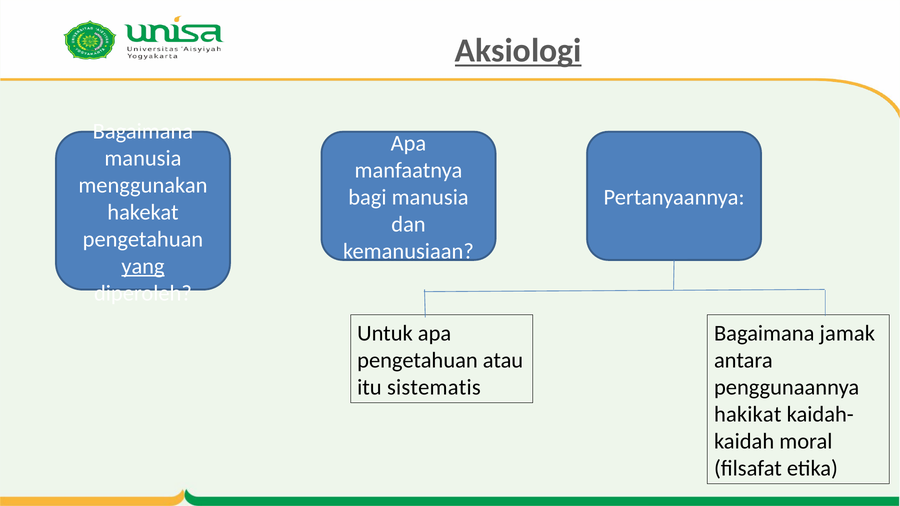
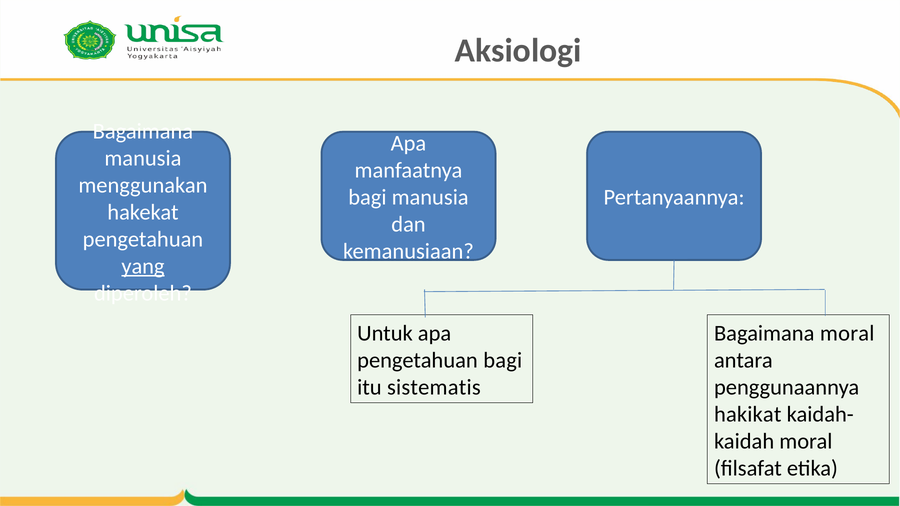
Aksiologi underline: present -> none (518, 51)
Bagaimana jamak: jamak -> moral (847, 334)
pengetahuan atau: atau -> bagi (503, 361)
